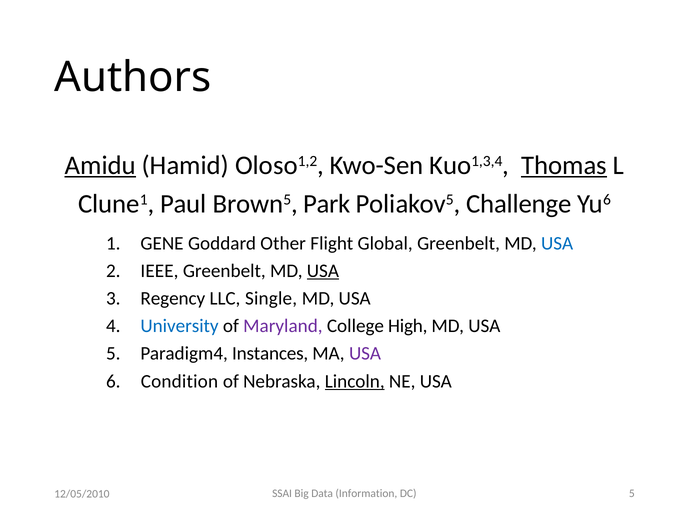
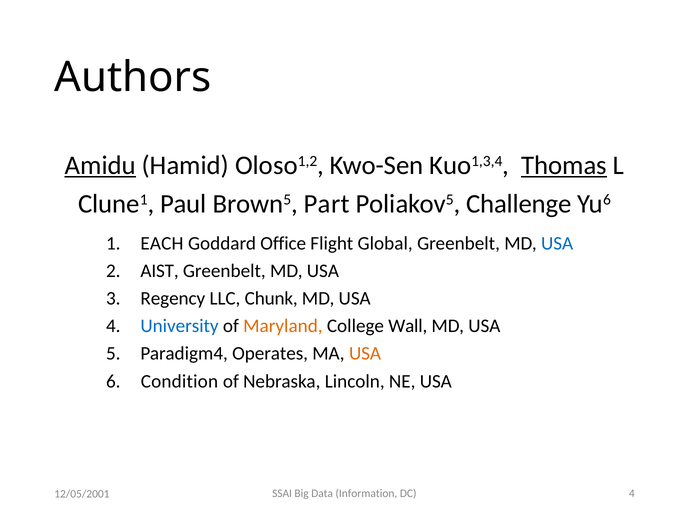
Park: Park -> Part (327, 204)
GENE: GENE -> EACH (162, 243)
Other: Other -> Office (283, 243)
IEEE: IEEE -> AIST (160, 271)
USA underline: present -> none (323, 271)
Single: Single -> Chunk (271, 298)
Maryland colour: purple -> orange (283, 326)
High: High -> Wall (408, 326)
Instances: Instances -> Operates (270, 353)
USA colour: purple -> orange (365, 353)
Lincoln underline: present -> none (355, 381)
DC 5: 5 -> 4 (632, 493)
12/05/2010: 12/05/2010 -> 12/05/2001 (82, 493)
